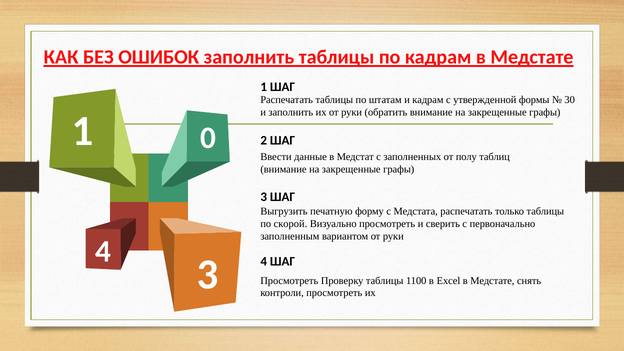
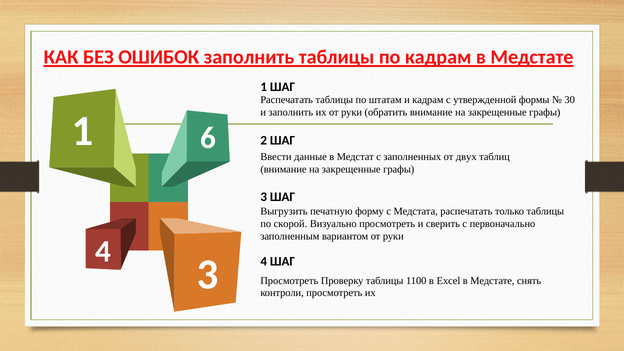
0: 0 -> 6 (208, 138)
полу: полу -> двух (466, 157)
